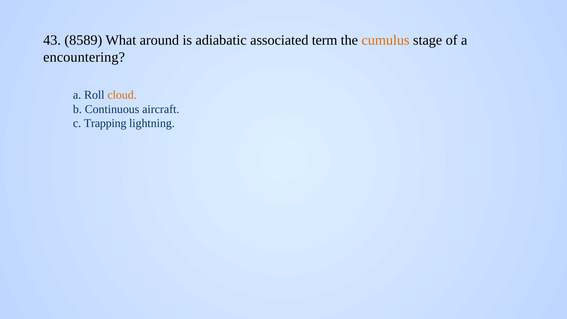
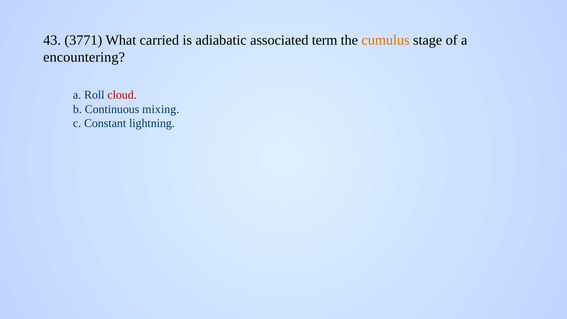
8589: 8589 -> 3771 (83, 40)
around: around -> carried (159, 40)
cloud colour: orange -> red (122, 95)
aircraft: aircraft -> mixing (161, 109)
Trapping: Trapping -> Constant (105, 123)
